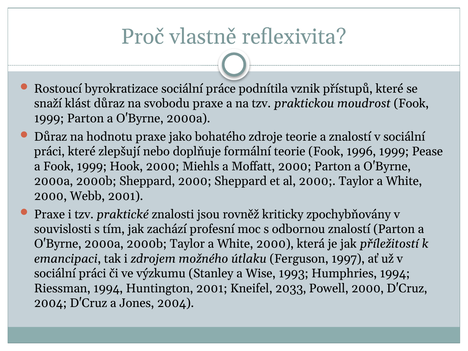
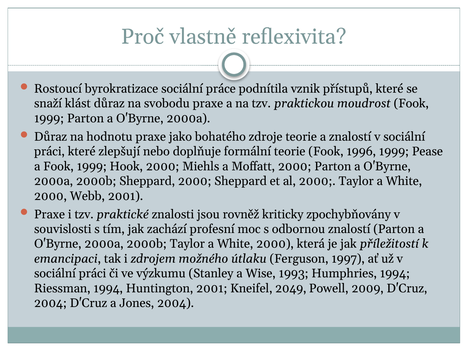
2033: 2033 -> 2049 (291, 288)
Powell 2000: 2000 -> 2009 (368, 288)
